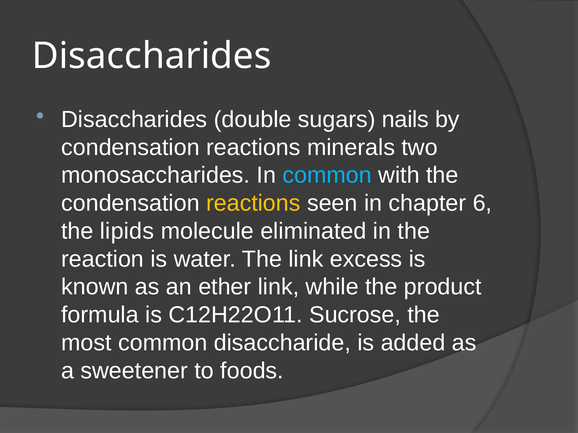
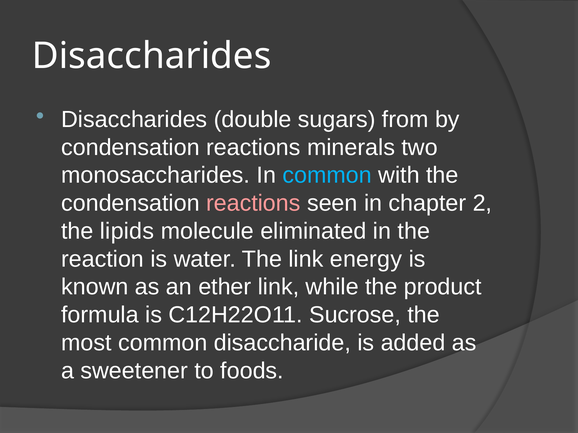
nails: nails -> from (405, 120)
reactions colour: yellow -> pink (253, 203)
6: 6 -> 2 (482, 203)
excess: excess -> energy (366, 259)
